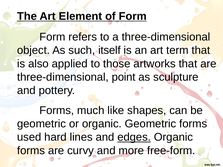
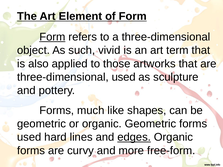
Form underline: none -> present (52, 37)
itself: itself -> vivid (109, 50)
three-dimensional point: point -> used (124, 77)
